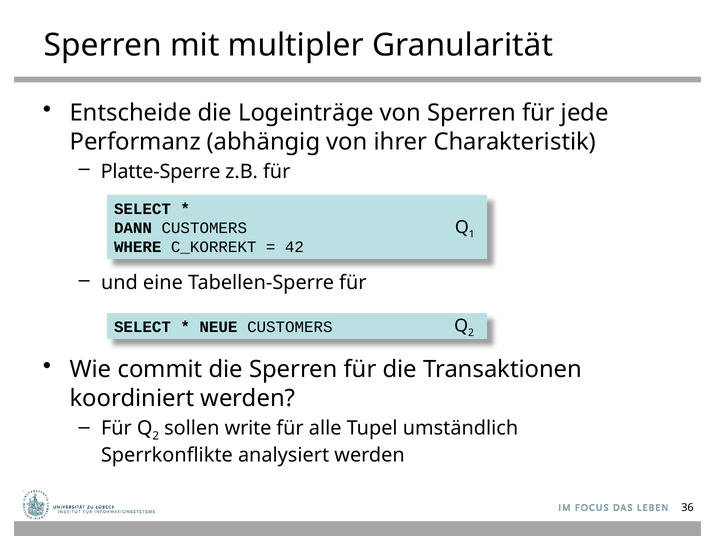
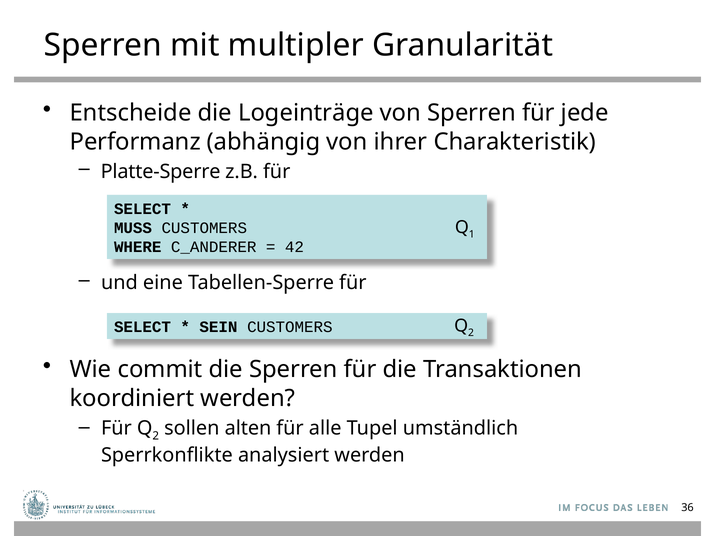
DANN: DANN -> MUSS (133, 228)
C_KORREKT: C_KORREKT -> C_ANDERER (214, 247)
NEUE: NEUE -> SEIN (218, 327)
write: write -> alten (248, 428)
